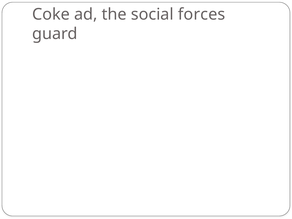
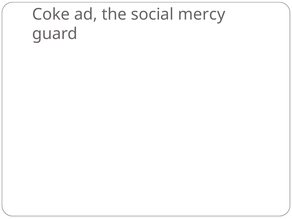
forces: forces -> mercy (202, 14)
